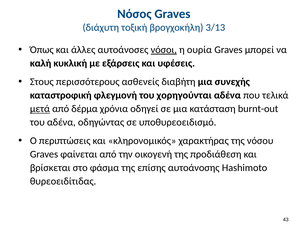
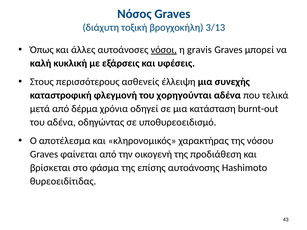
ουρία: ουρία -> gravis (199, 50)
διαβήτη: διαβήτη -> έλλειψη (178, 82)
μετά underline: present -> none (40, 109)
περιπτώσεις: περιπτώσεις -> αποτέλεσμα (65, 141)
